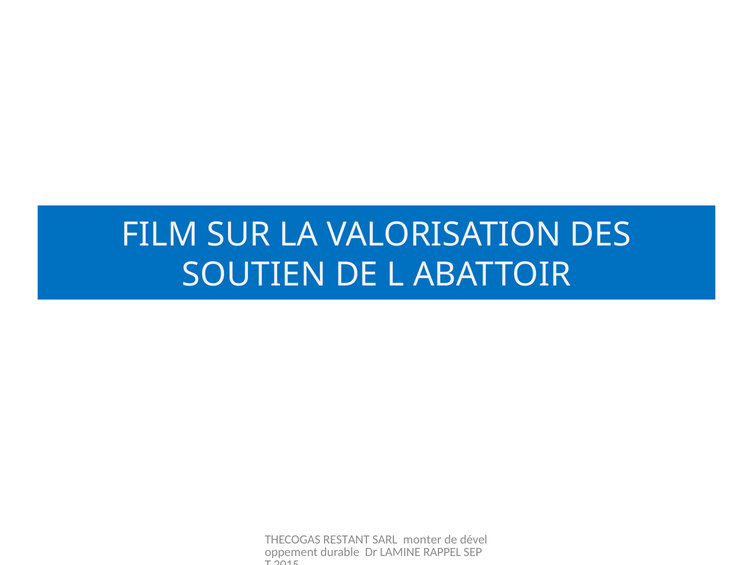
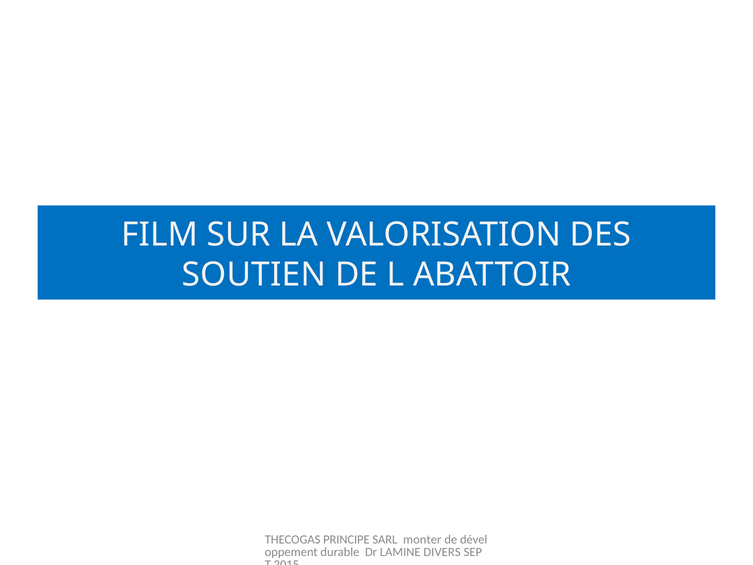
RESTANT: RESTANT -> PRINCIPE (346, 539)
RAPPEL: RAPPEL -> DIVERS (442, 552)
